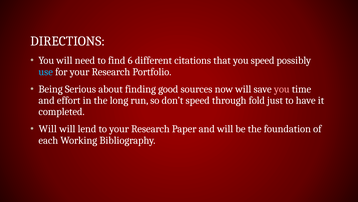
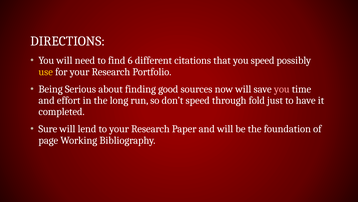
use colour: light blue -> yellow (46, 72)
Will: Will -> Sure (48, 129)
each: each -> page (48, 140)
